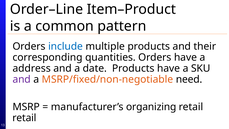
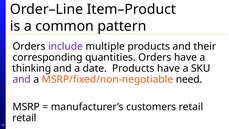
include colour: blue -> purple (66, 46)
address: address -> thinking (32, 68)
organizing: organizing -> customers (151, 107)
